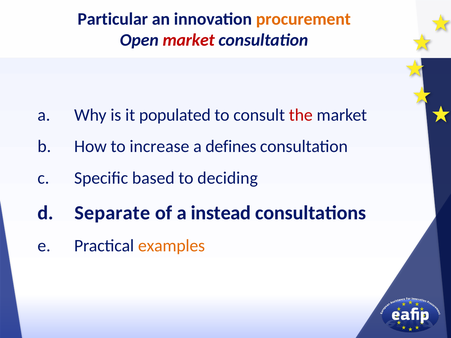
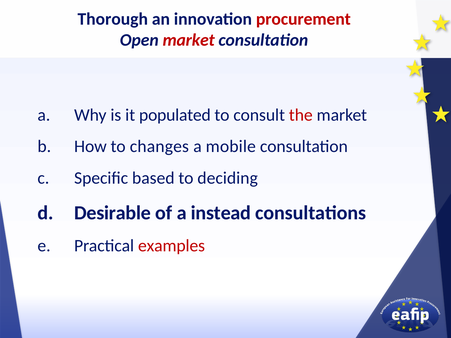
Particular: Particular -> Thorough (113, 19)
procurement colour: orange -> red (303, 19)
increase: increase -> changes (159, 147)
defines: defines -> mobile (231, 147)
Separate: Separate -> Desirable (112, 213)
examples colour: orange -> red (172, 246)
